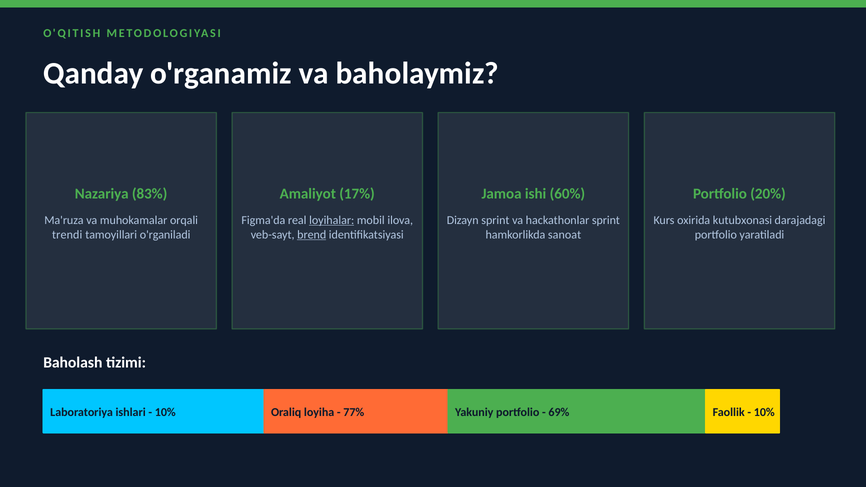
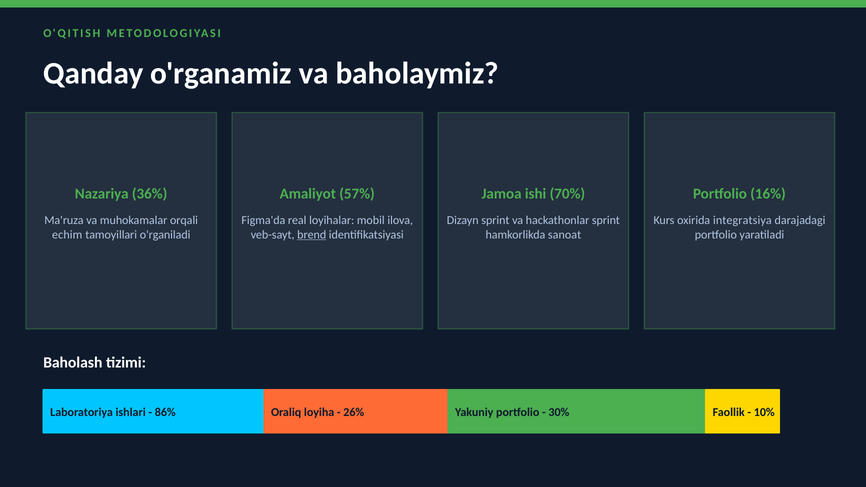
83%: 83% -> 36% (150, 194)
17%: 17% -> 57% (357, 194)
60%: 60% -> 70% (567, 194)
20%: 20% -> 16% (768, 194)
loyihalar underline: present -> none (332, 220)
kutubxonasi: kutubxonasi -> integratsiya (742, 220)
trendi: trendi -> echim (67, 235)
10%: 10% -> 86% (165, 412)
77%: 77% -> 26% (354, 412)
69%: 69% -> 30% (559, 412)
